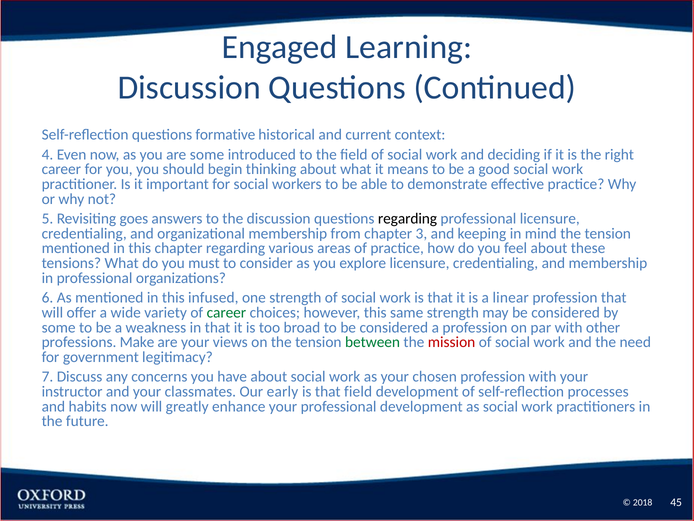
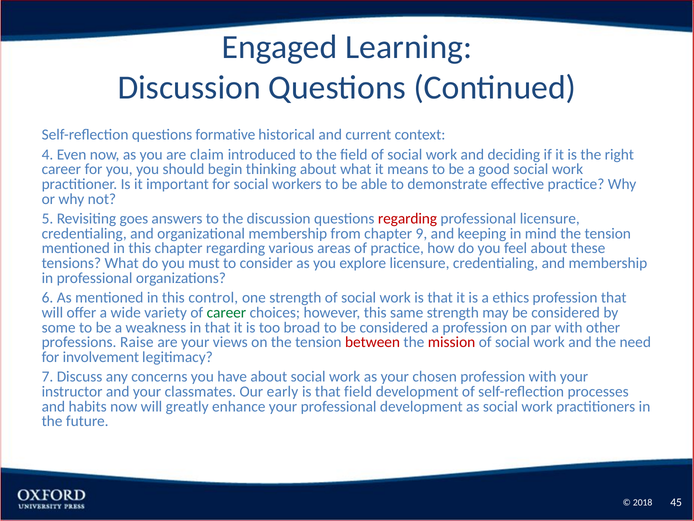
are some: some -> claim (207, 154)
regarding colour: black -> red (407, 219)
3: 3 -> 9 (421, 233)
infused: infused -> control (213, 297)
linear: linear -> ethics (511, 297)
Make: Make -> Raise (137, 342)
between colour: green -> red (373, 342)
government: government -> involvement (101, 357)
